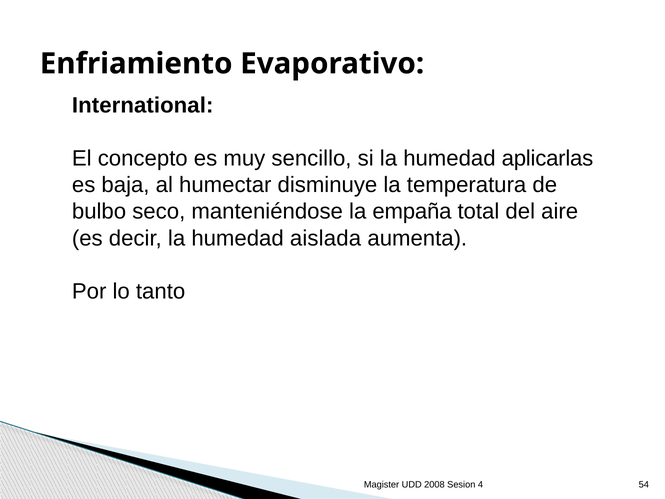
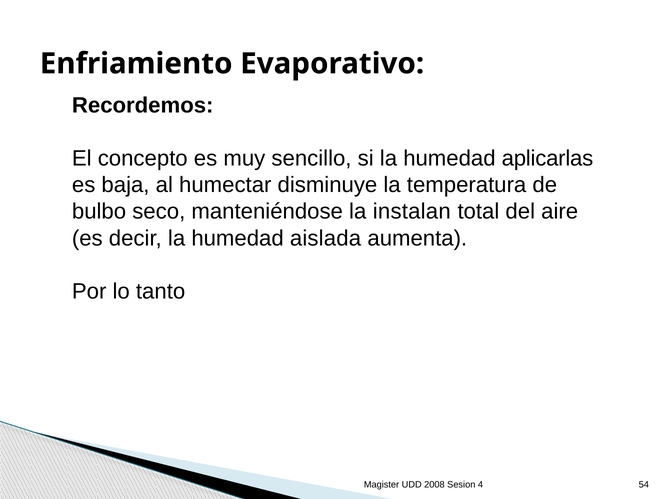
International: International -> Recordemos (143, 105)
empaña: empaña -> instalan (412, 212)
